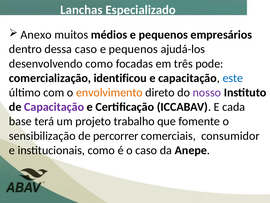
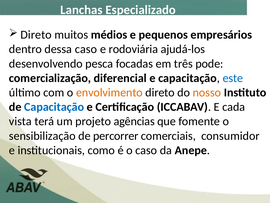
Anexo: Anexo -> Direto (36, 35)
pequenos: pequenos -> rodoviária (133, 49)
desenvolvendo como: como -> pesca (99, 63)
identificou: identificou -> diferencial (120, 78)
nosso colour: purple -> orange (207, 92)
Capacitação colour: purple -> blue (54, 107)
base: base -> vista (20, 121)
trabalho: trabalho -> agências (134, 121)
